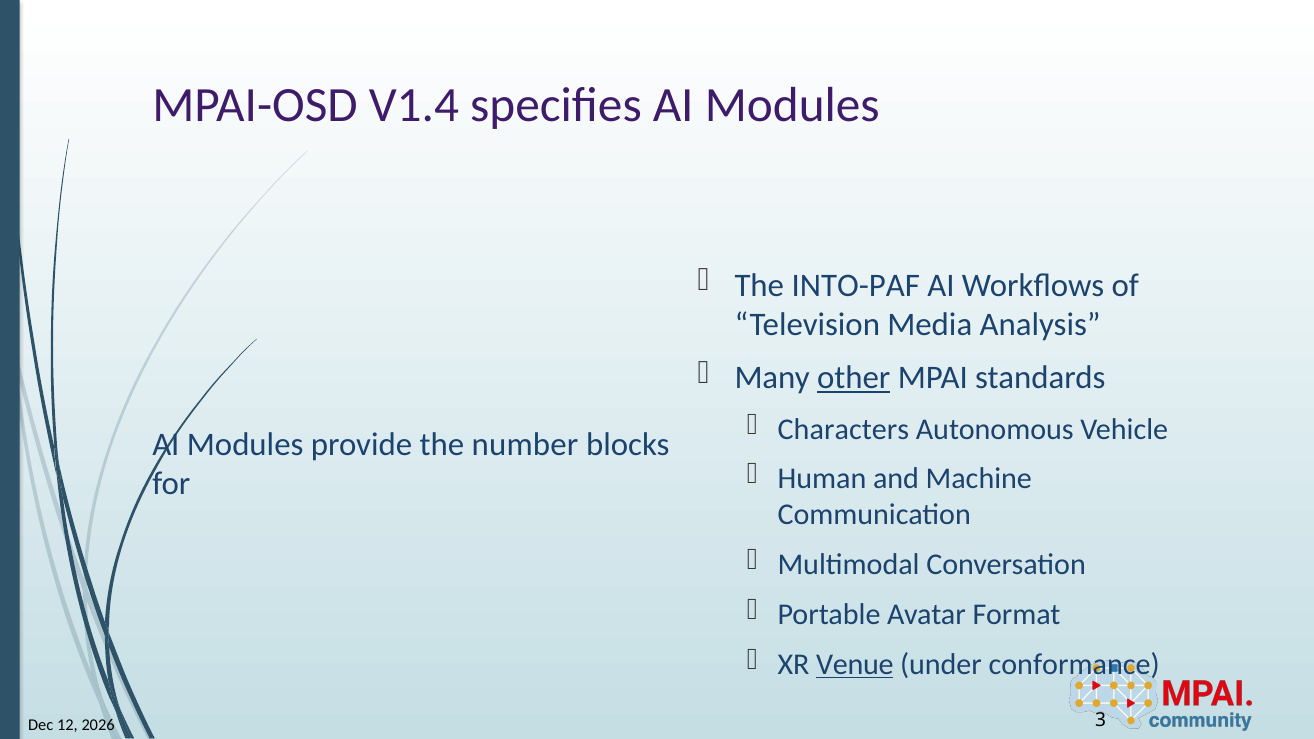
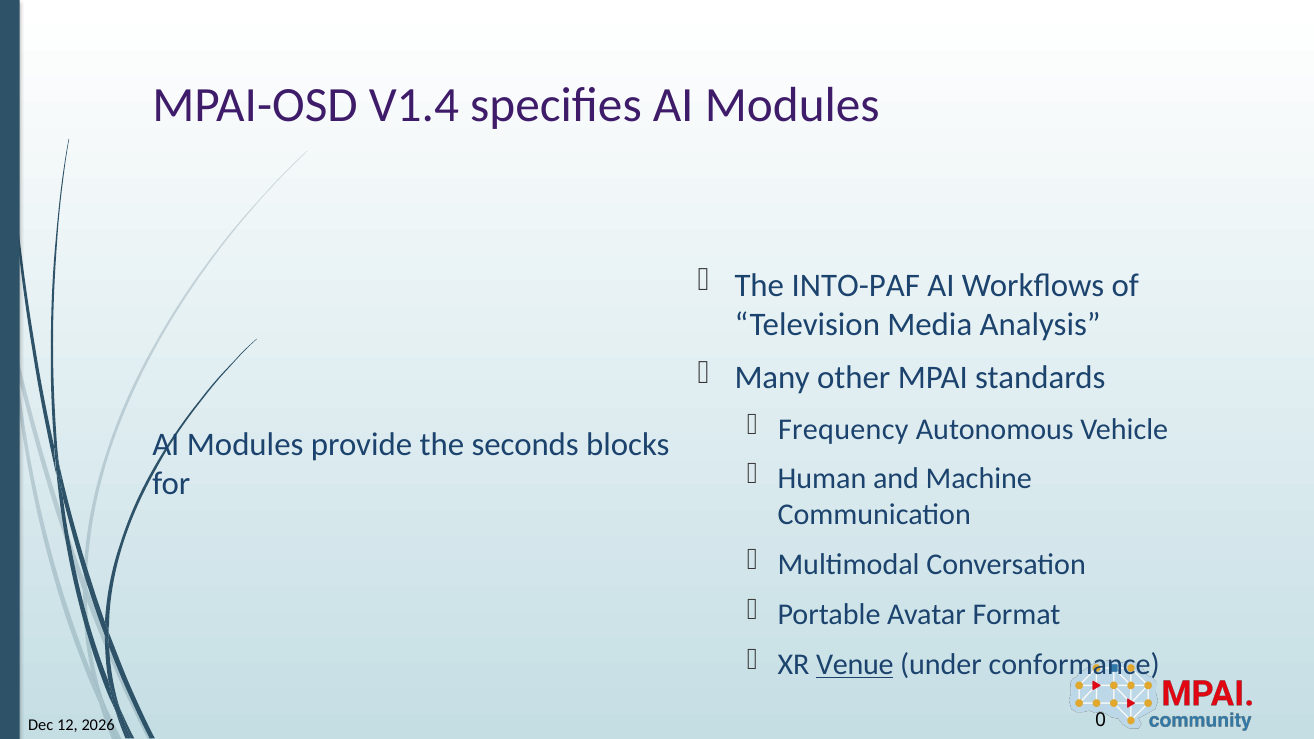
other underline: present -> none (854, 378)
Characters: Characters -> Frequency (843, 429)
number: number -> seconds (525, 445)
3: 3 -> 0 (1101, 720)
